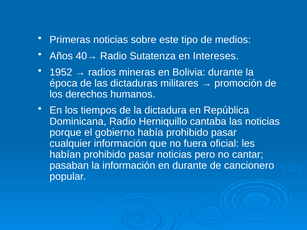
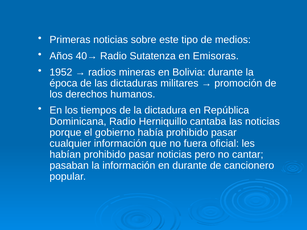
Intereses: Intereses -> Emisoras (216, 56)
